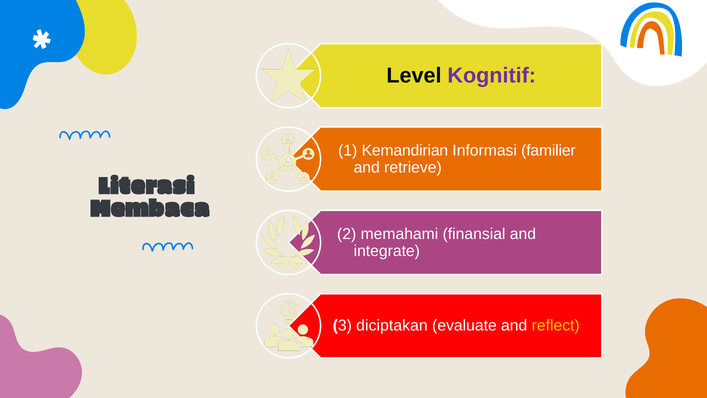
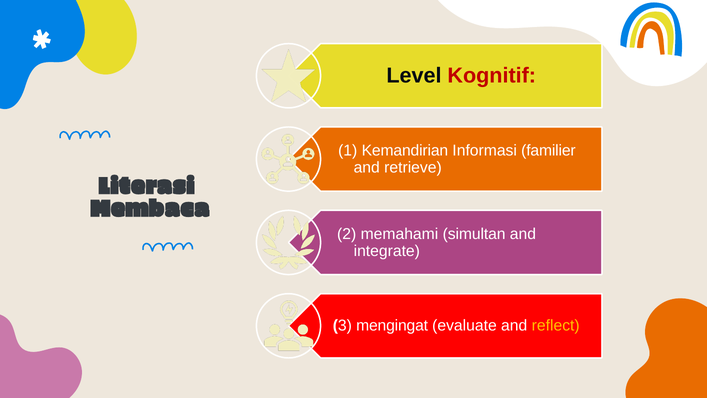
Kognitif colour: purple -> red (492, 76)
finansial: finansial -> simultan (474, 234)
diciptakan: diciptakan -> mengingat (392, 325)
